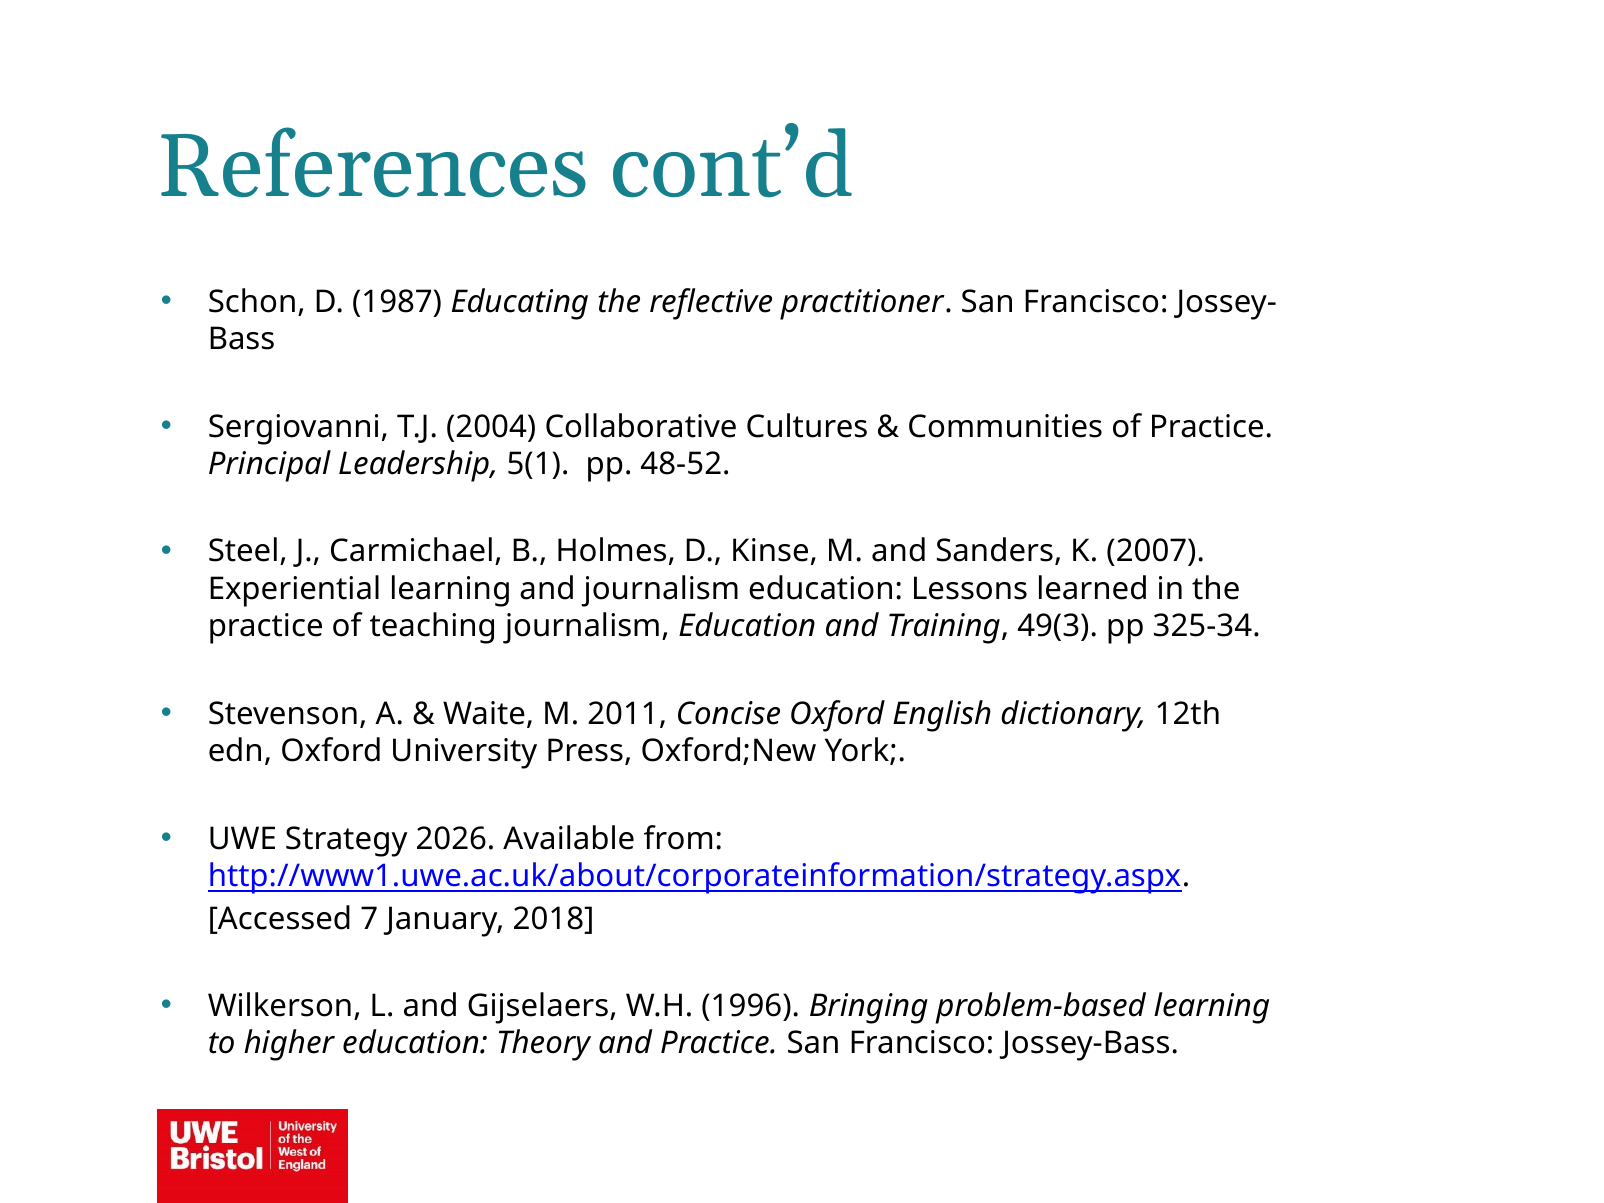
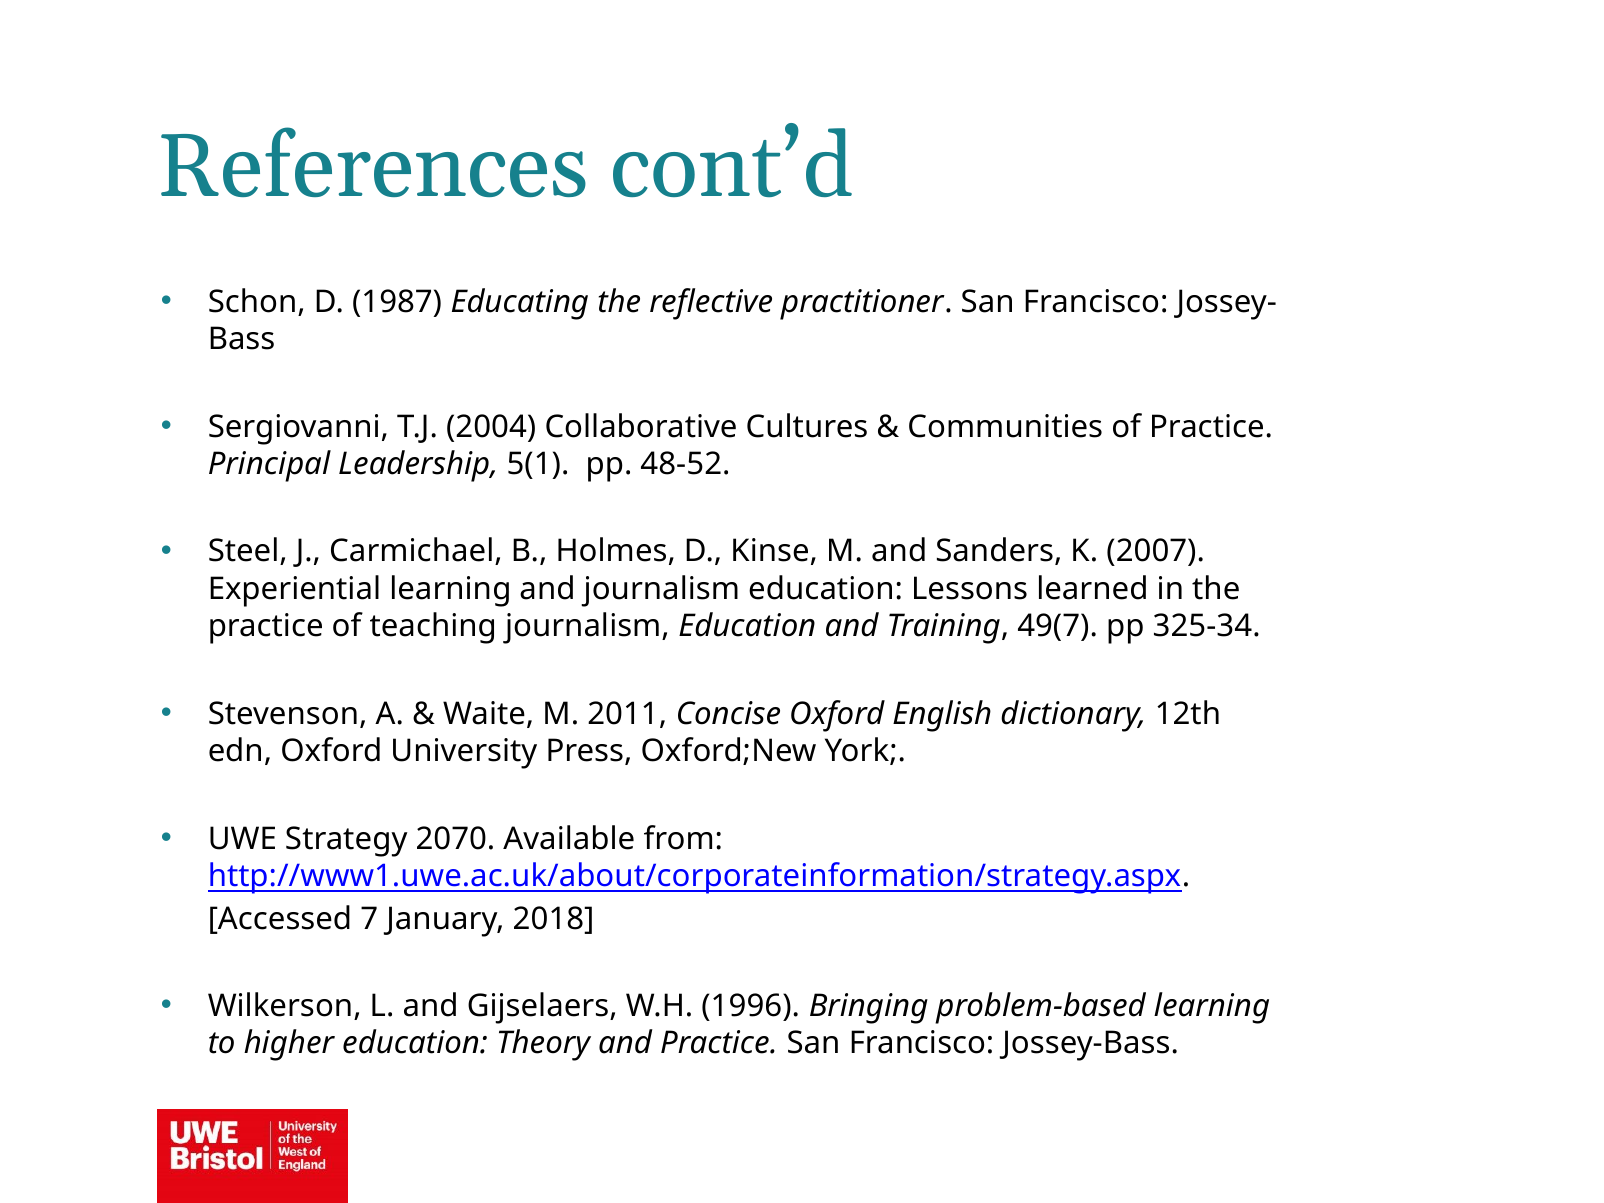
49(3: 49(3 -> 49(7 (1058, 627)
2026: 2026 -> 2070 (455, 839)
